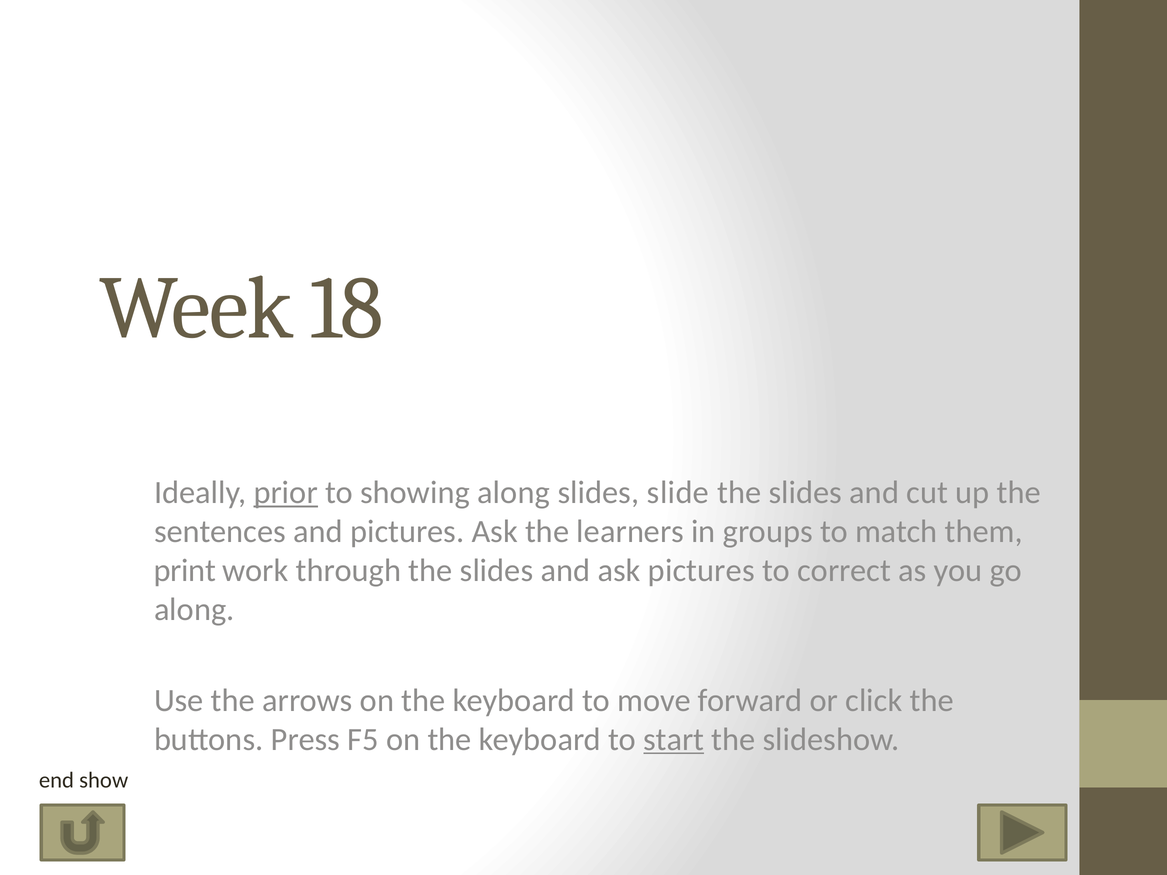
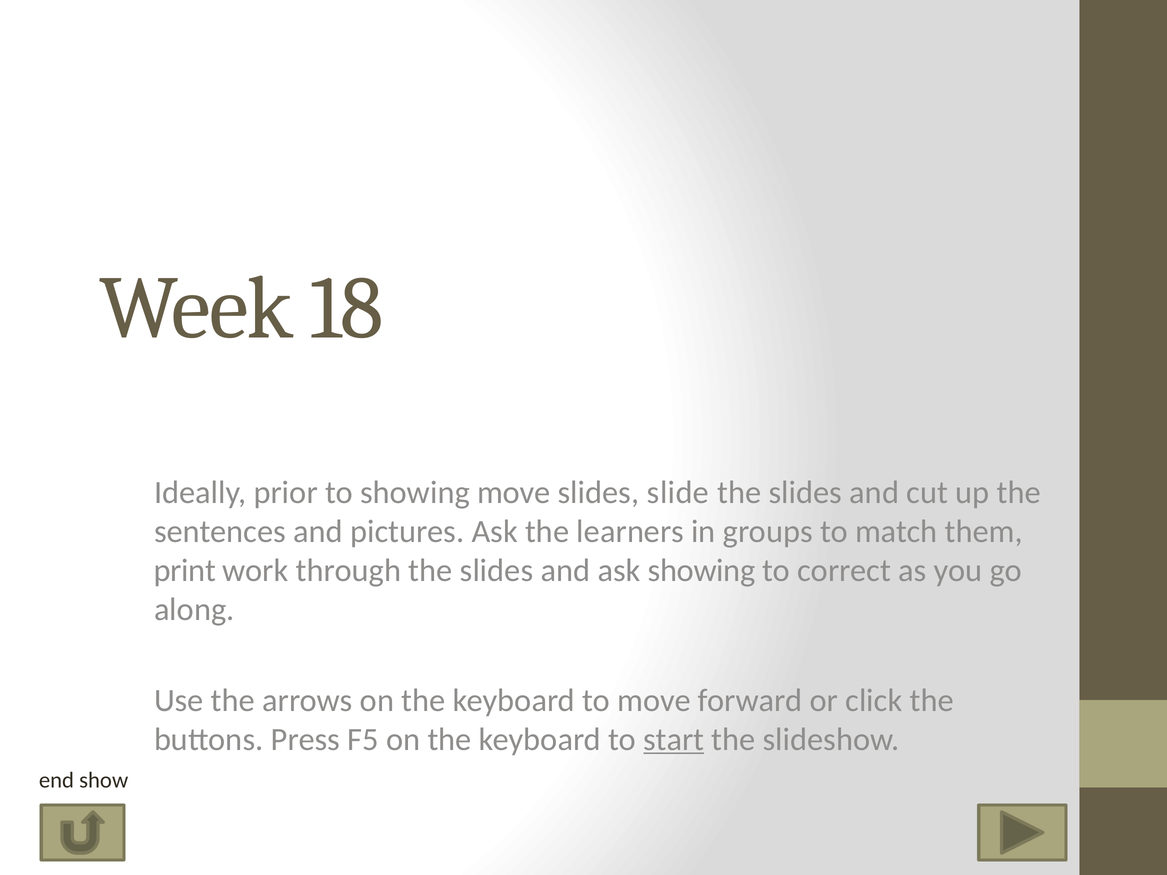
prior underline: present -> none (286, 493)
showing along: along -> move (514, 493)
ask pictures: pictures -> showing (702, 571)
